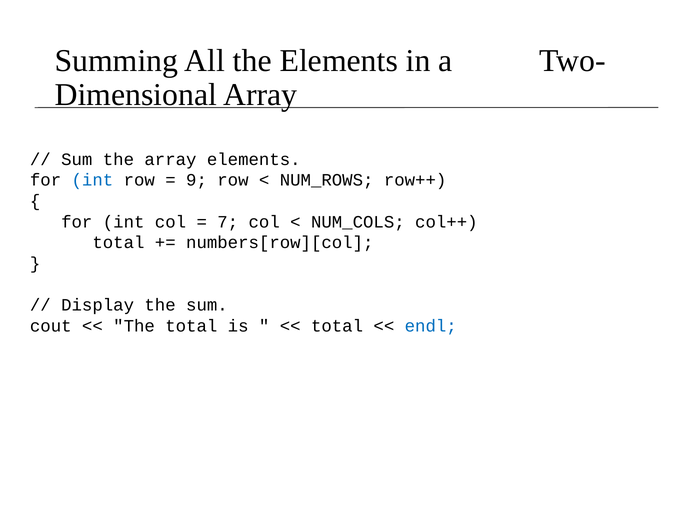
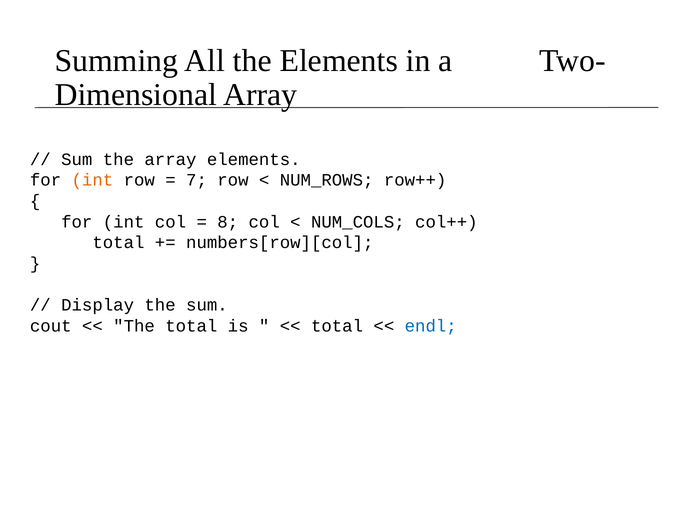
int colour: blue -> orange (92, 180)
9: 9 -> 7 (197, 180)
7: 7 -> 8 (228, 222)
